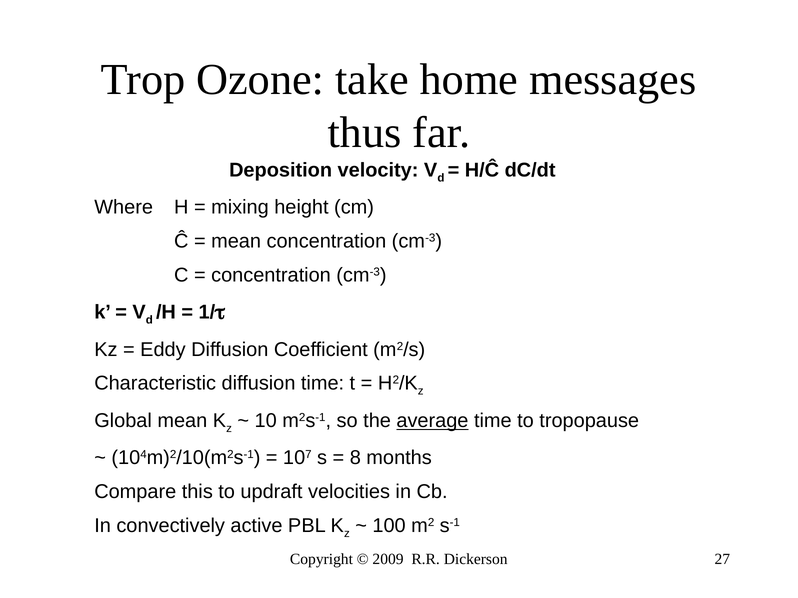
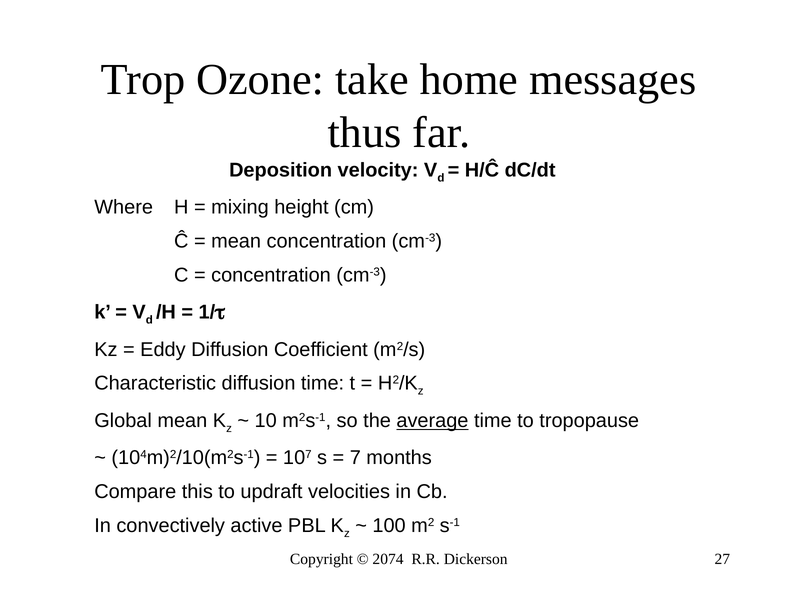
8: 8 -> 7 (355, 458)
2009: 2009 -> 2074 (388, 560)
